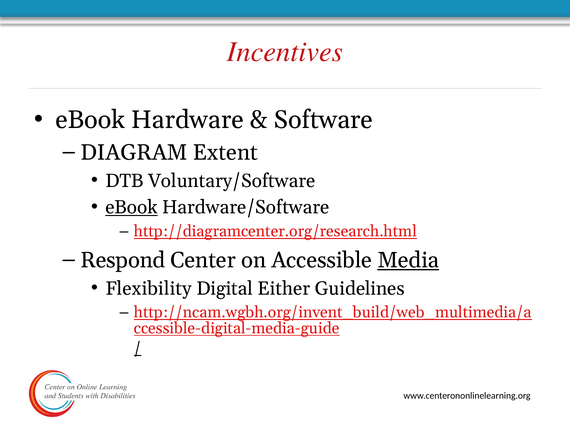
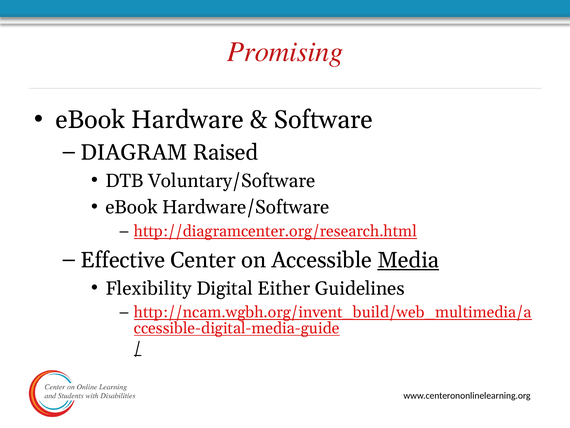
Incentives: Incentives -> Promising (285, 52)
Extent: Extent -> Raised (225, 152)
eBook underline: present -> none (131, 207)
Respond: Respond -> Effective (123, 260)
